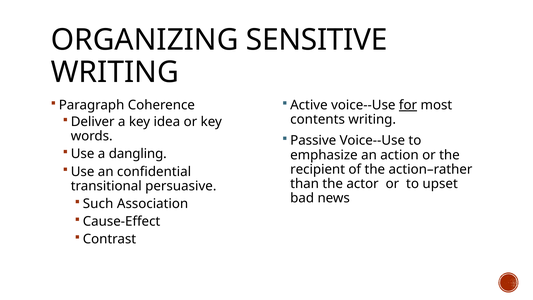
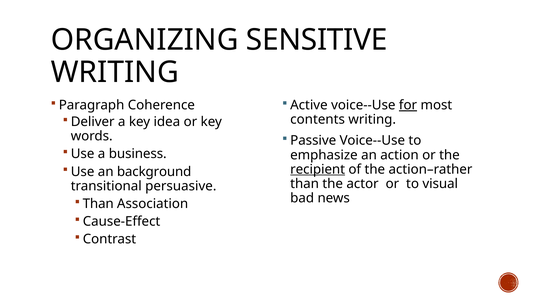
dangling: dangling -> business (138, 154)
recipient underline: none -> present (318, 169)
confidential: confidential -> background (154, 171)
upset: upset -> visual (440, 184)
Such: Such -> Than (98, 204)
